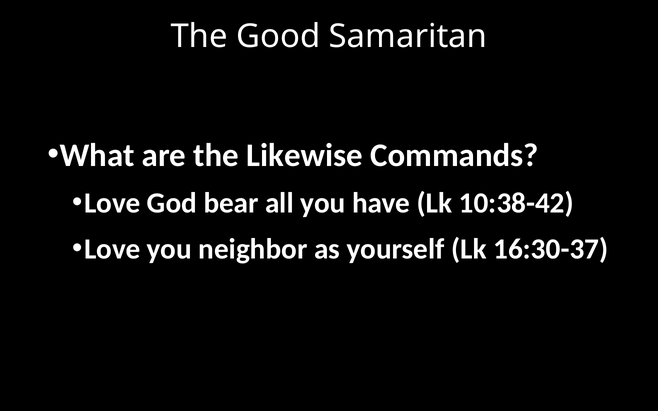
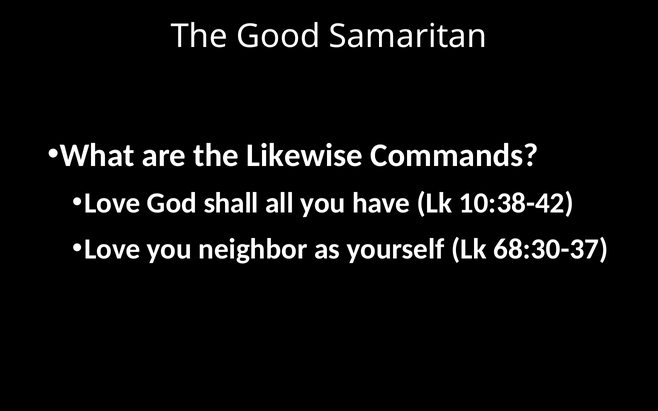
bear: bear -> shall (231, 203)
16:30-37: 16:30-37 -> 68:30-37 (551, 249)
